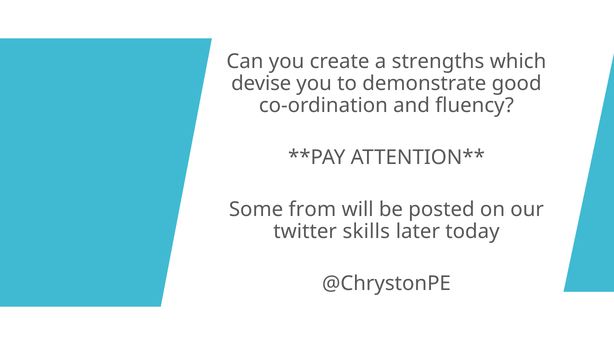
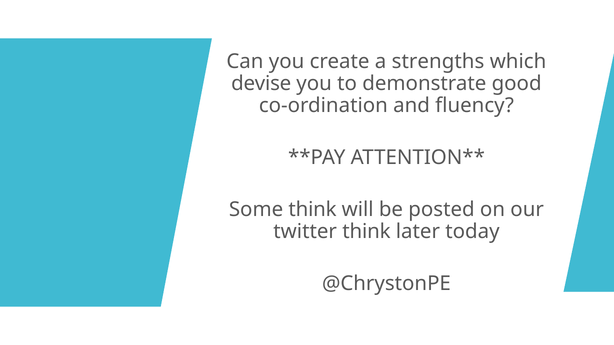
Some from: from -> think (313, 210)
twitter skills: skills -> think (366, 232)
